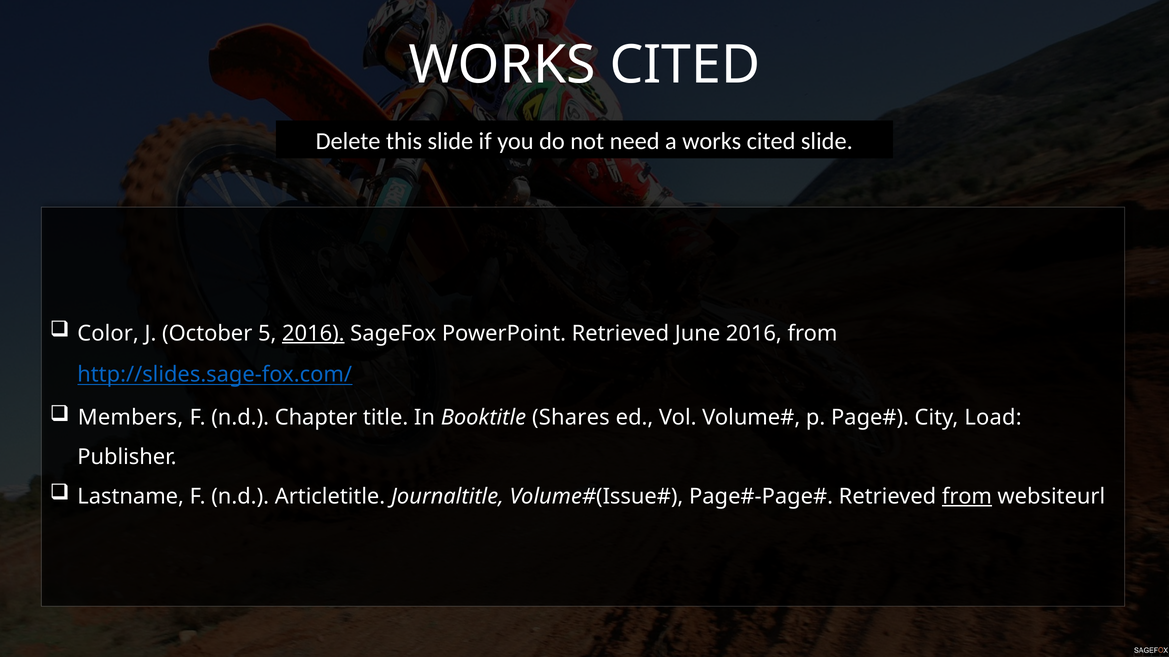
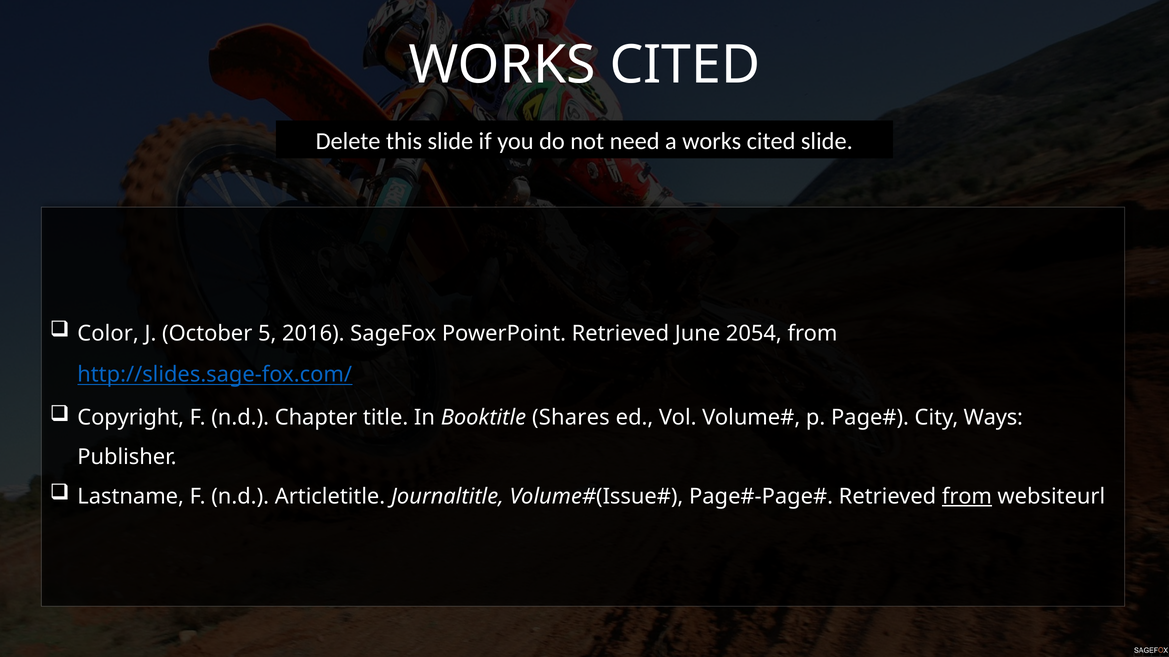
2016 underline: present -> none (313, 334)
June 2016: 2016 -> 2054 (754, 334)
Members: Members -> Copyright (131, 418)
Load: Load -> Ways (993, 418)
